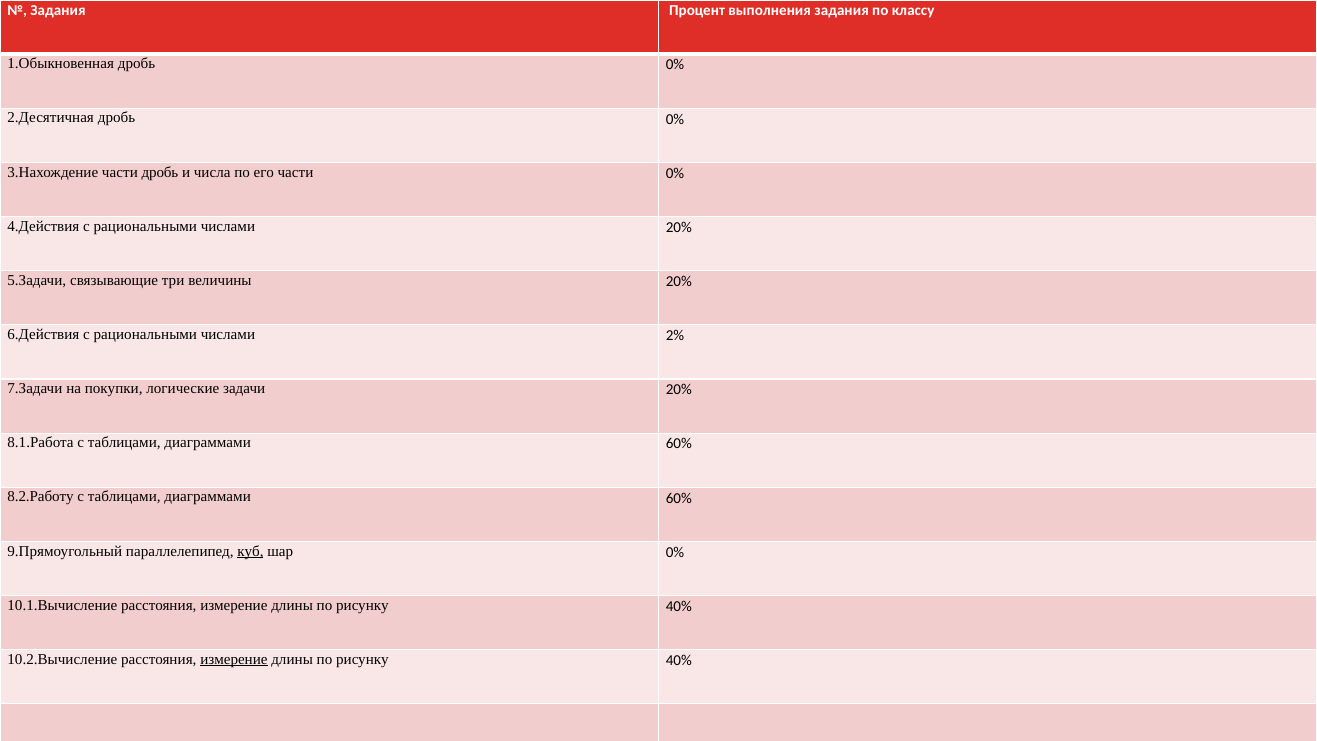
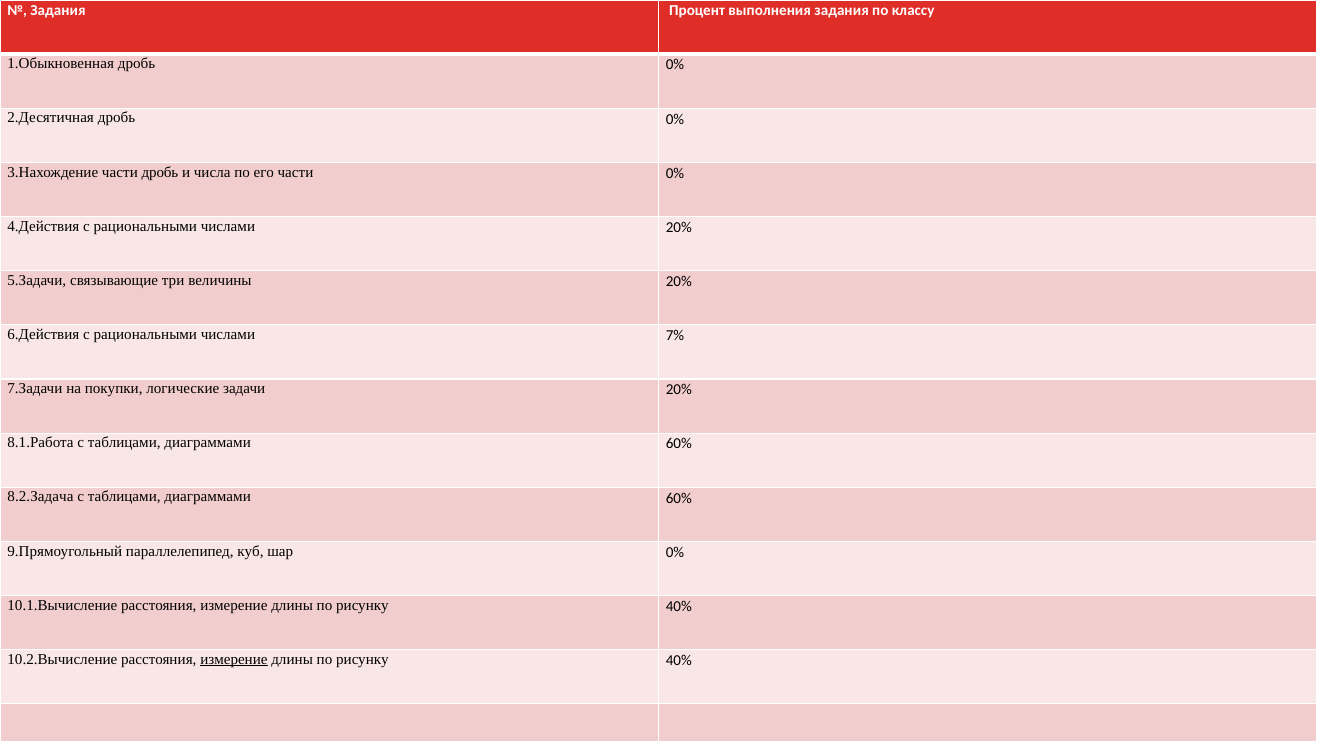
2%: 2% -> 7% (675, 336)
8.2.Работу: 8.2.Работу -> 8.2.Задача (40, 497)
куб underline: present -> none (250, 551)
